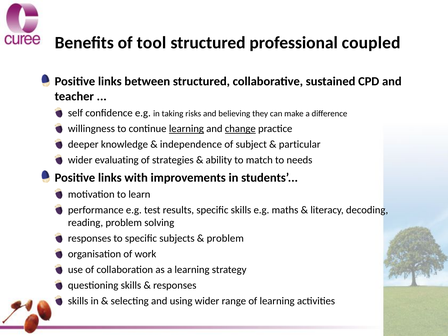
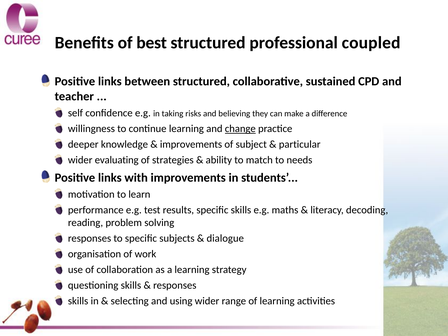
tool: tool -> best (152, 43)
learning underline: present -> none (186, 129)
independence: independence -> improvements (191, 144)
problem: problem -> dialogue (225, 238)
